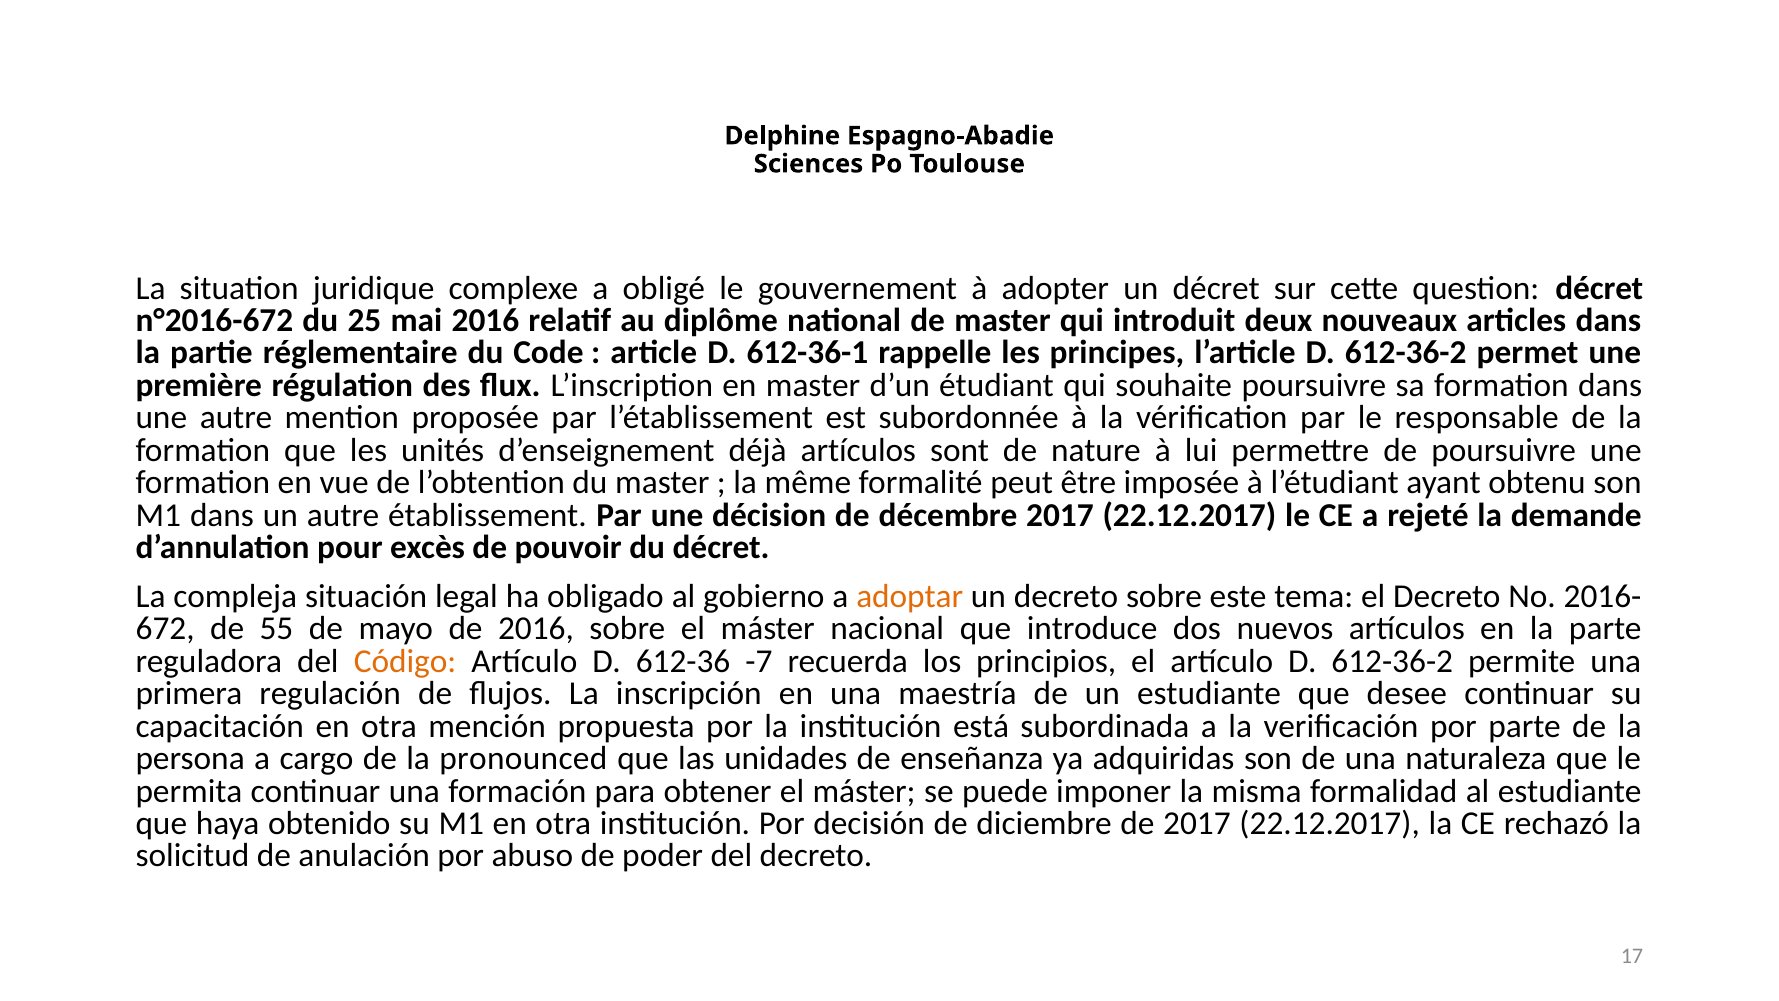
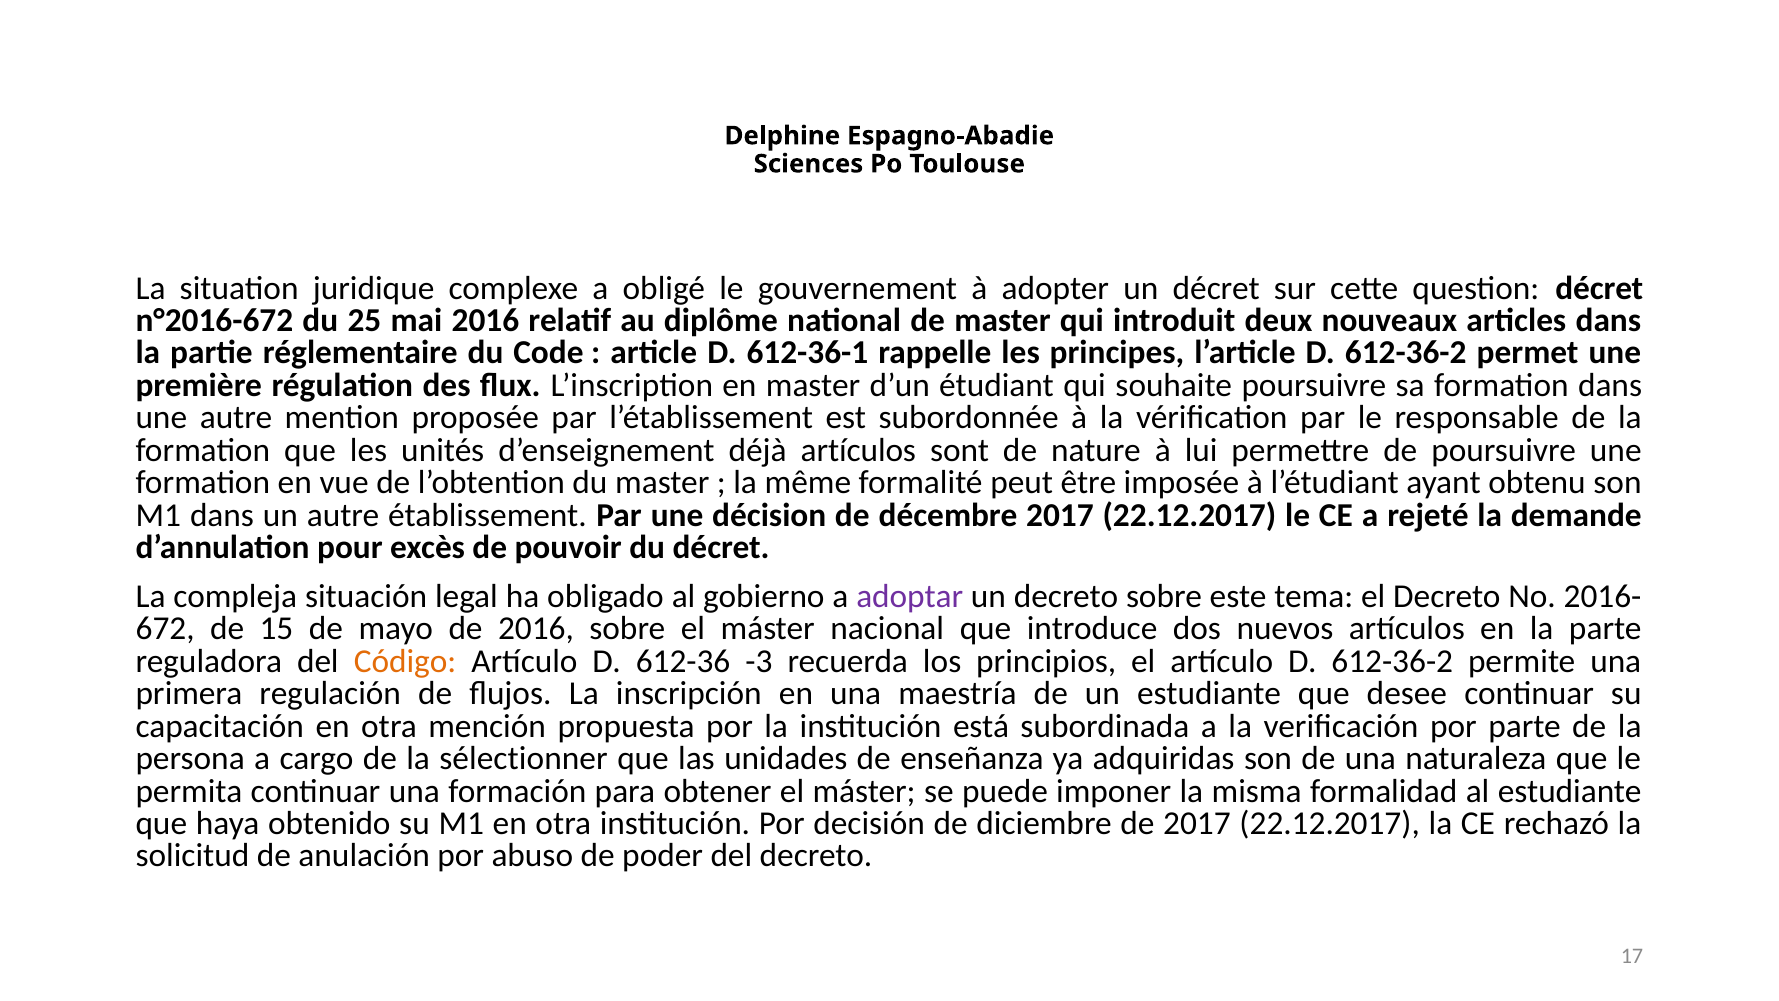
adoptar colour: orange -> purple (910, 596)
55: 55 -> 15 (276, 629)
-7: -7 -> -3 (759, 661)
pronounced: pronounced -> sélectionner (524, 758)
